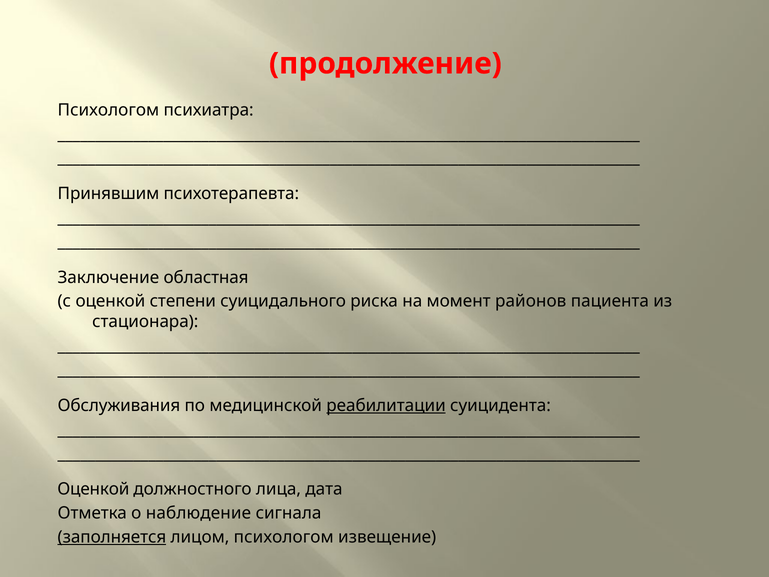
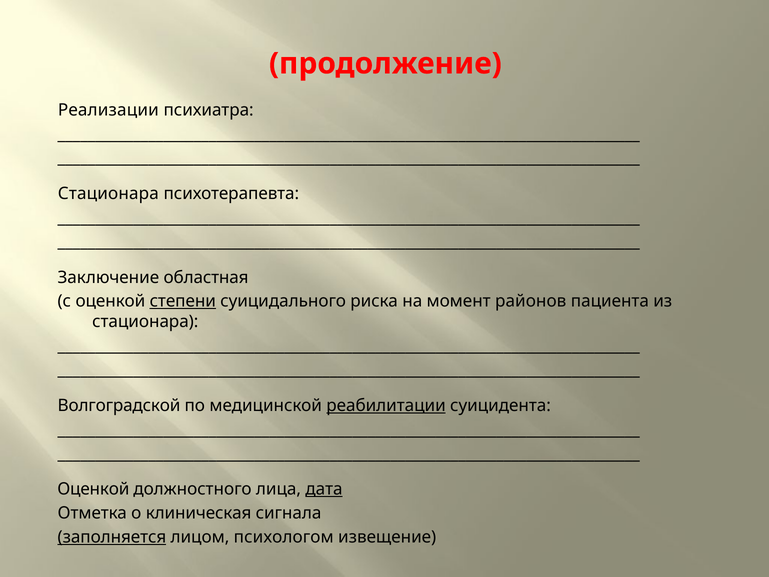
Психологом: Психологом -> Реализации (108, 110)
Принявшим: Принявшим -> Стационара (108, 194)
степени underline: none -> present (183, 301)
Обслуживания: Обслуживания -> Волгоградской (119, 405)
дата underline: none -> present (324, 489)
наблюдение: наблюдение -> клиническая (199, 513)
